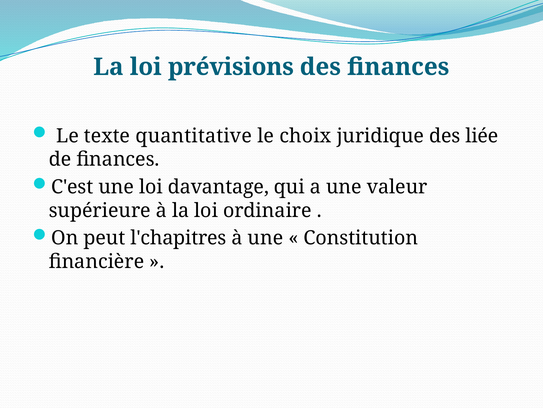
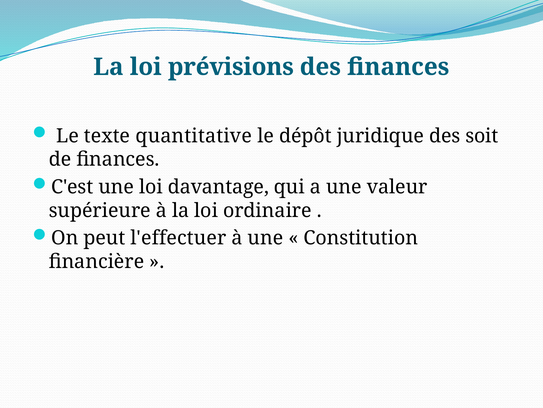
choix: choix -> dépôt (305, 136)
liée: liée -> soit (482, 136)
l'chapitres: l'chapitres -> l'effectuer (178, 238)
